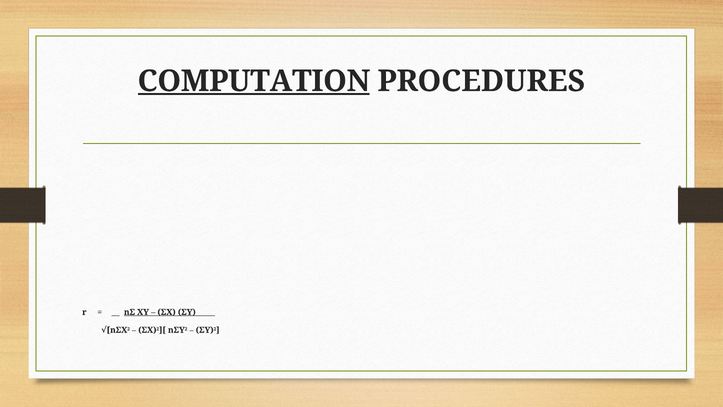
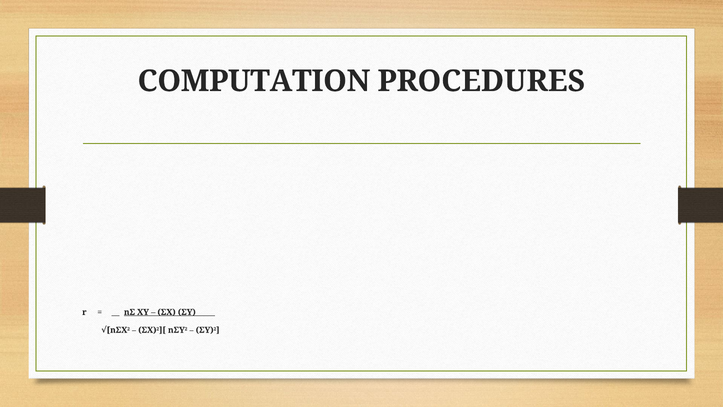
COMPUTATION underline: present -> none (254, 81)
